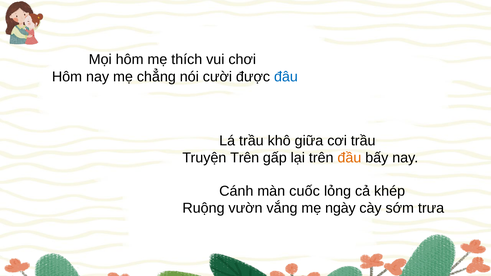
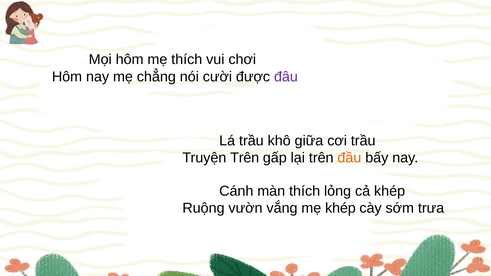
đâu colour: blue -> purple (286, 77)
màn cuốc: cuốc -> thích (305, 191)
mẹ ngày: ngày -> khép (340, 208)
